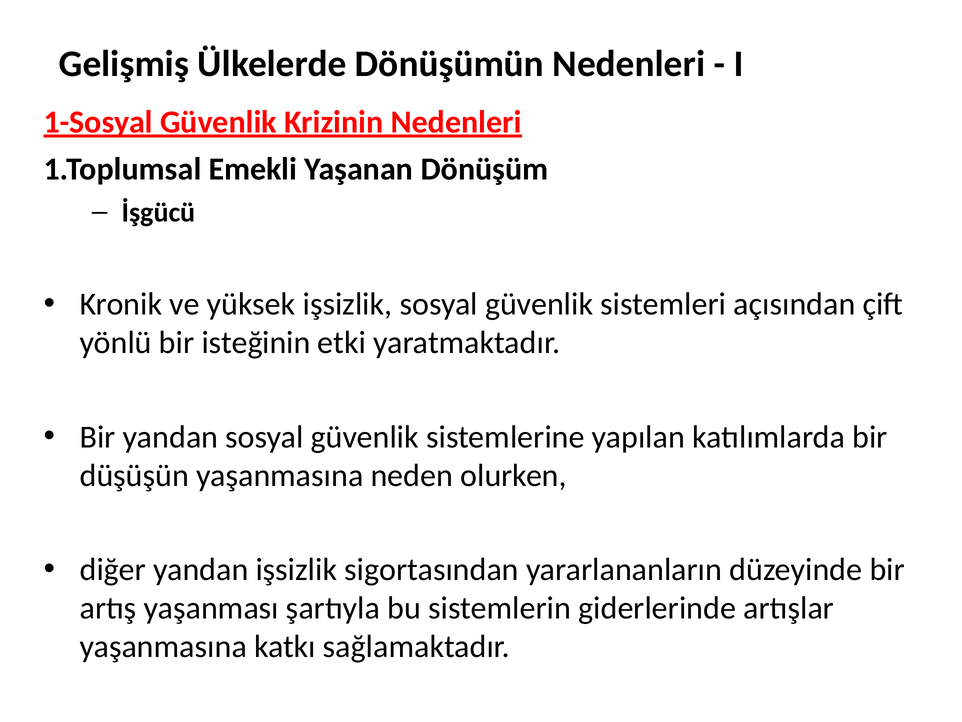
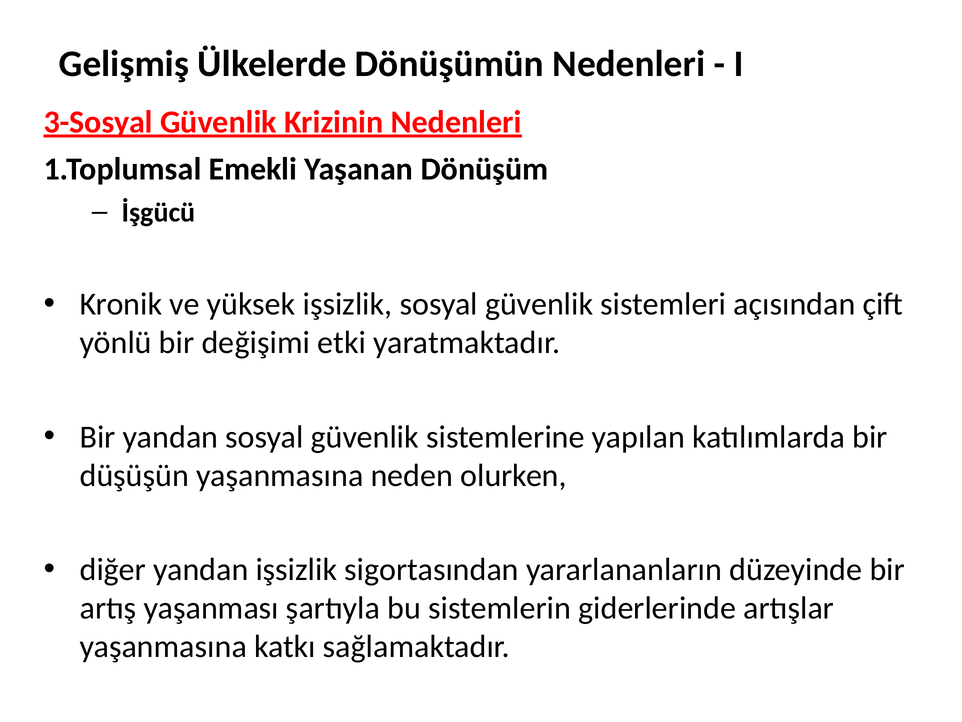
1-Sosyal: 1-Sosyal -> 3-Sosyal (98, 122)
isteğinin: isteğinin -> değişimi (256, 343)
